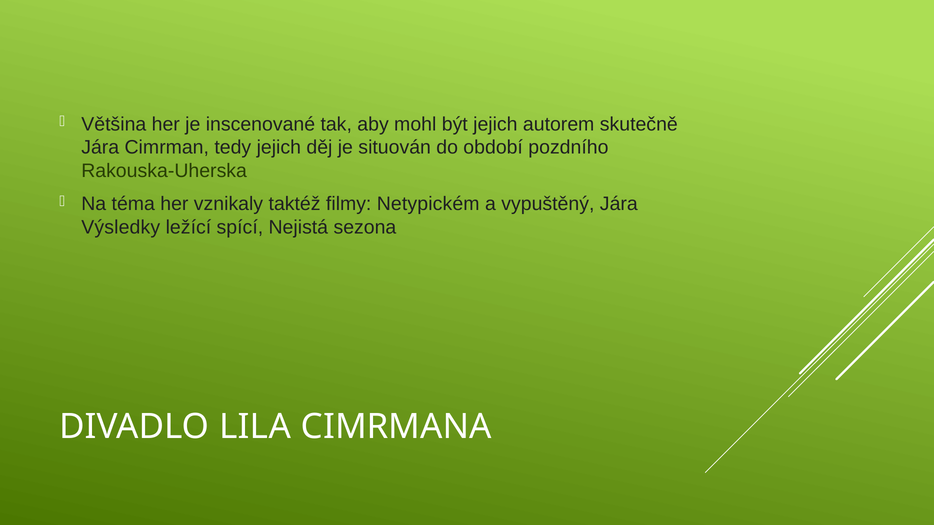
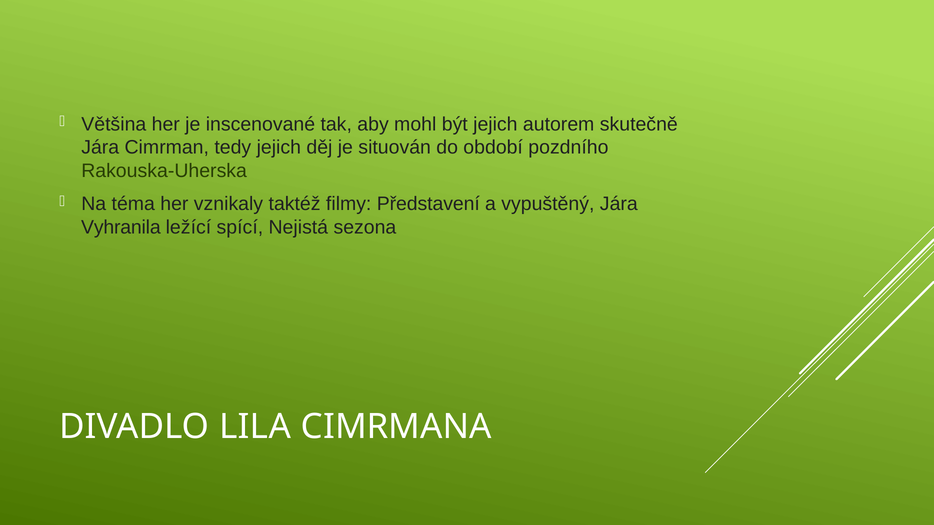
Netypickém: Netypickém -> Představení (428, 204)
Výsledky: Výsledky -> Vyhranila (121, 227)
